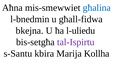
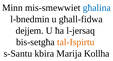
Aħna: Aħna -> Minn (12, 8)
bkejna: bkejna -> dejjem (30, 31)
l-uliedu: l-uliedu -> l-jersaq (81, 31)
tal-Ispirtu colour: purple -> orange (76, 42)
